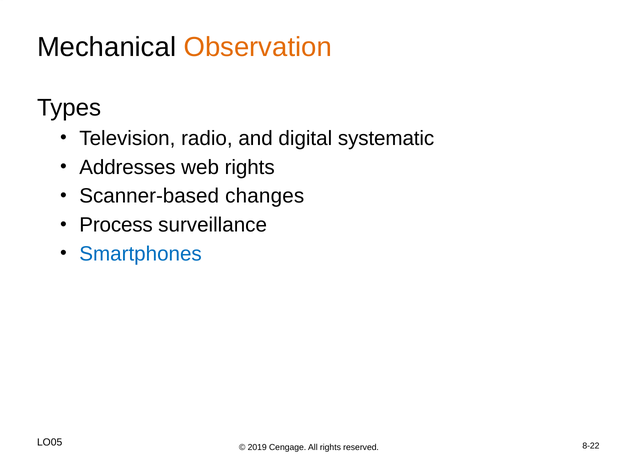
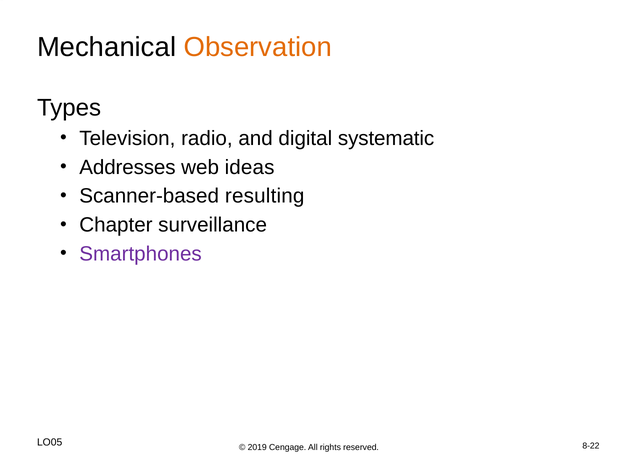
web rights: rights -> ideas (250, 167)
changes: changes -> resulting (265, 196)
Process: Process -> Chapter (116, 225)
Smartphones colour: blue -> purple (141, 254)
